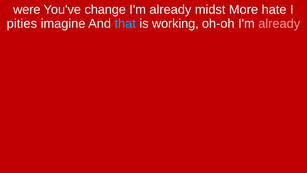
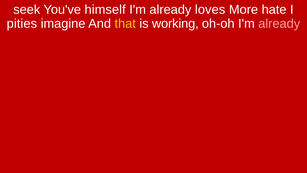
were: were -> seek (27, 10)
change: change -> himself (105, 10)
midst: midst -> loves (210, 10)
that colour: light blue -> yellow (125, 24)
